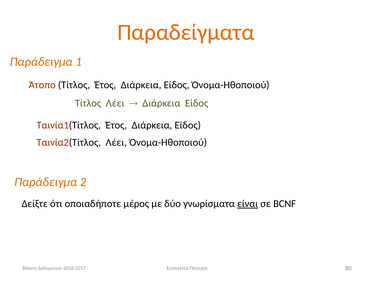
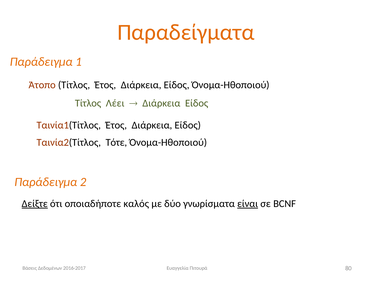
Ταινία2(Τίτλος Λέει: Λέει -> Τότε (116, 142)
Δείξτε underline: none -> present (35, 203)
μέρος: μέρος -> καλός (136, 203)
